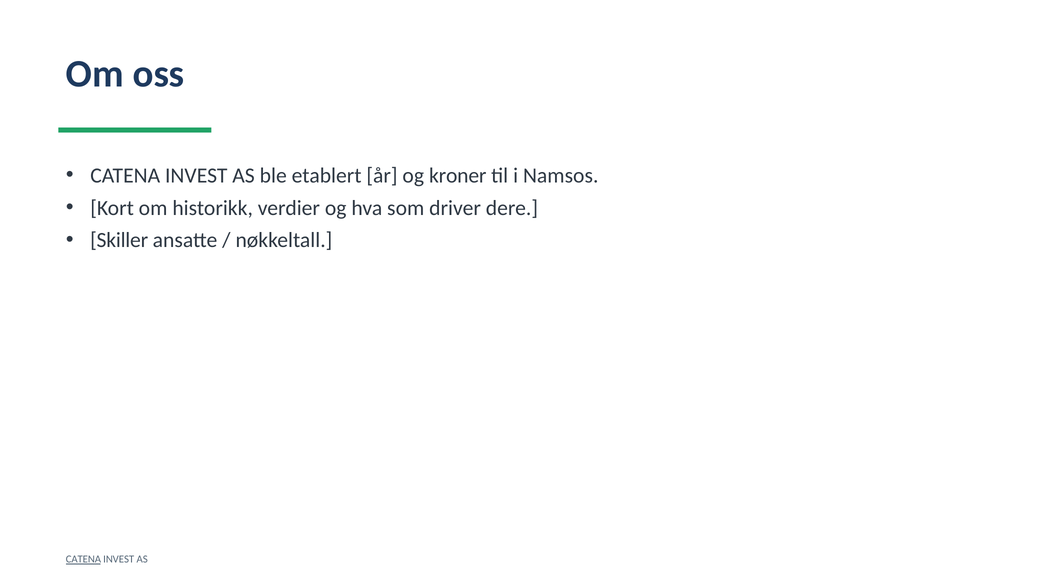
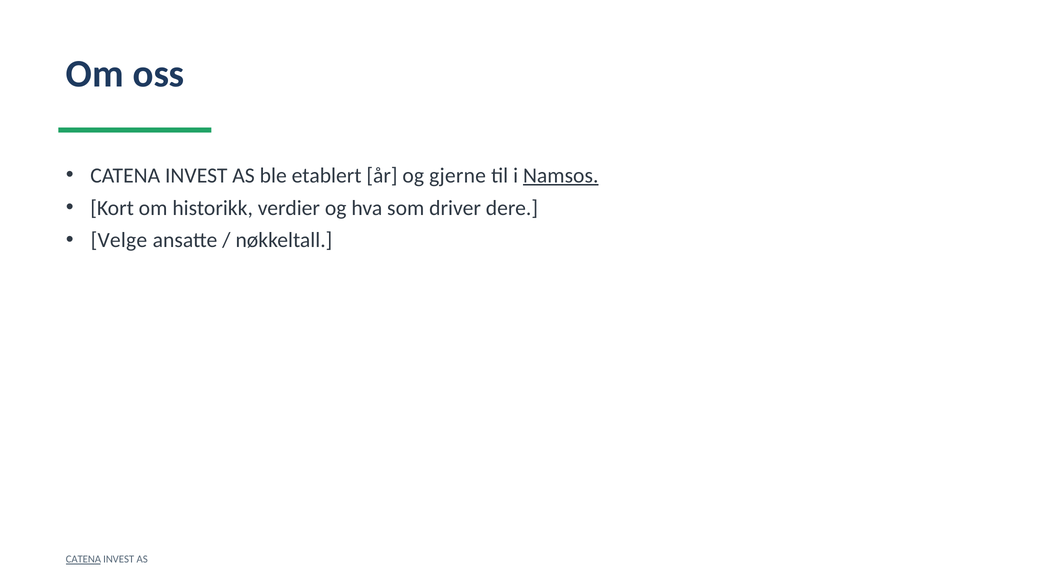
kroner: kroner -> gjerne (458, 176)
Namsos underline: none -> present (561, 176)
Skiller: Skiller -> Velge (119, 240)
